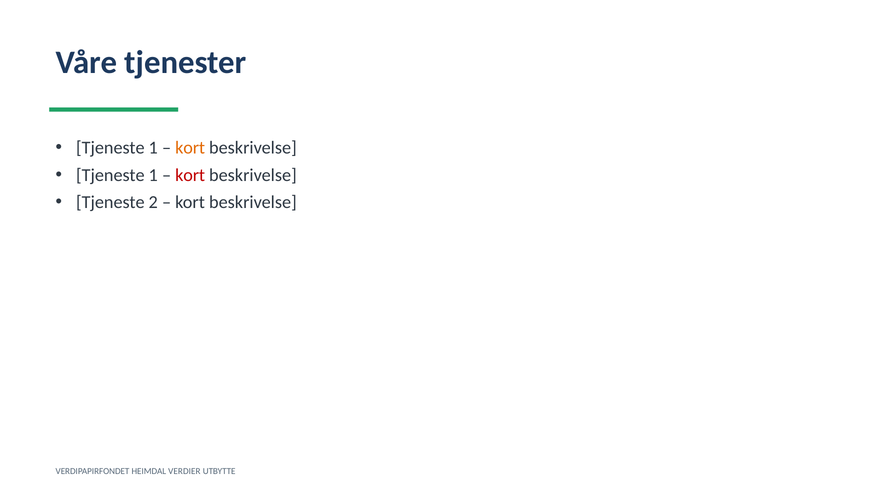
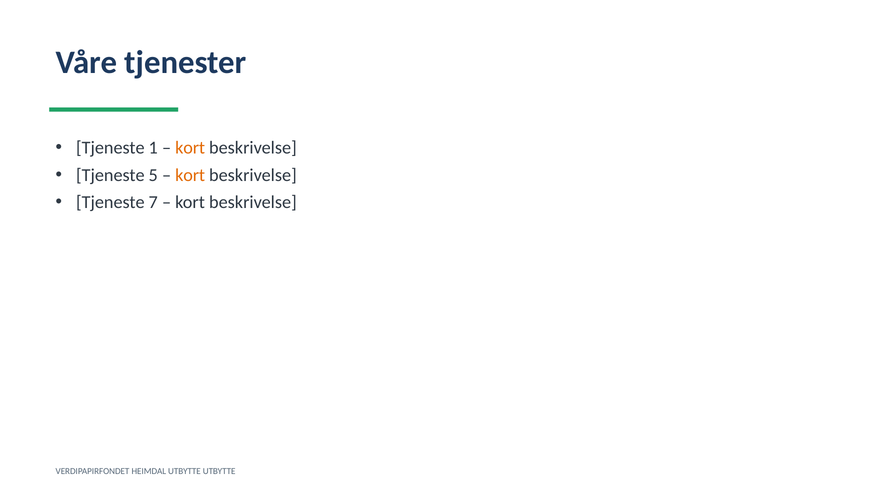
1: 1 -> 5 (153, 175)
kort colour: red -> orange (190, 175)
2: 2 -> 7 (153, 203)
HEIMDAL VERDIER: VERDIER -> UTBYTTE (184, 472)
